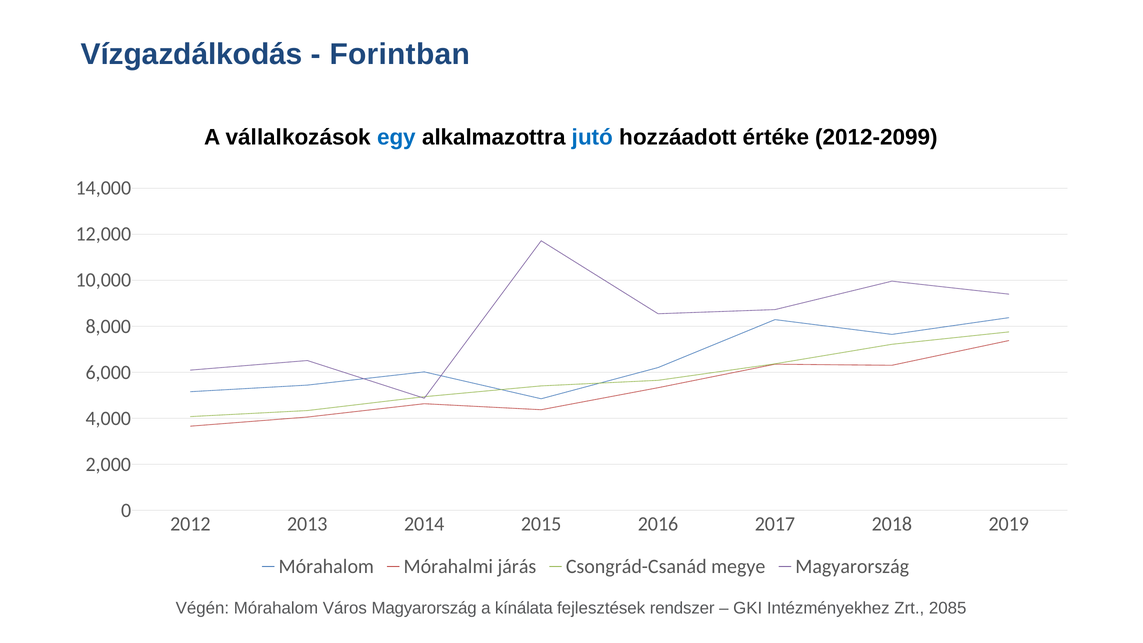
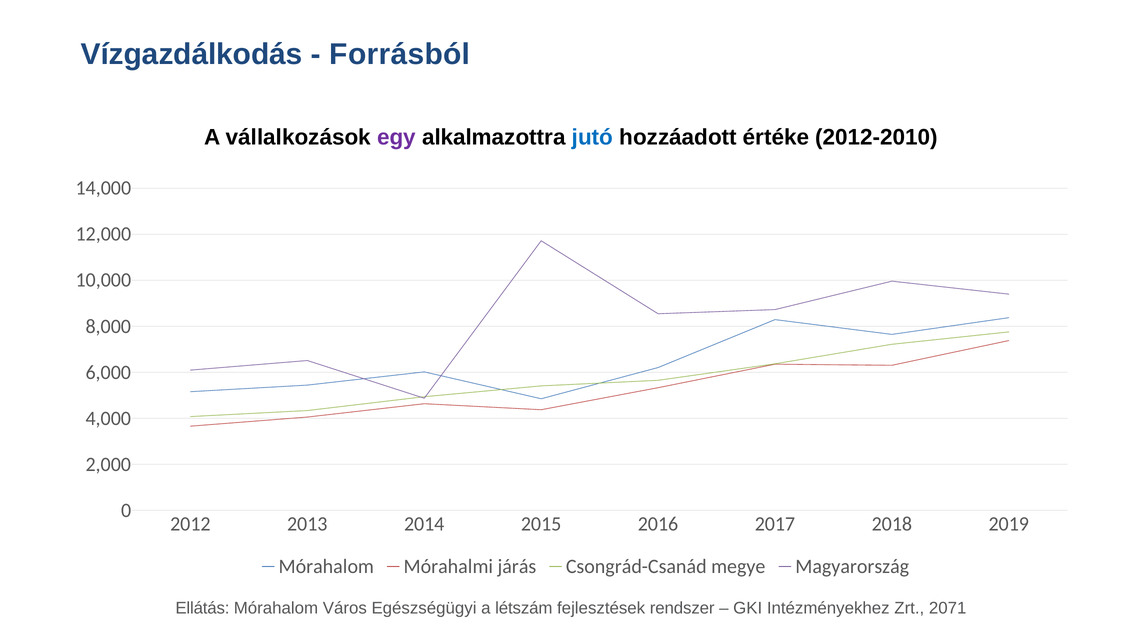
Forintban: Forintban -> Forrásból (400, 54)
egy colour: blue -> purple (396, 137)
2012-2099: 2012-2099 -> 2012-2010 (877, 137)
Végén: Végén -> Ellátás (202, 608)
Város Magyarország: Magyarország -> Egészségügyi (424, 608)
kínálata: kínálata -> létszám (524, 608)
2085: 2085 -> 2071 (948, 608)
